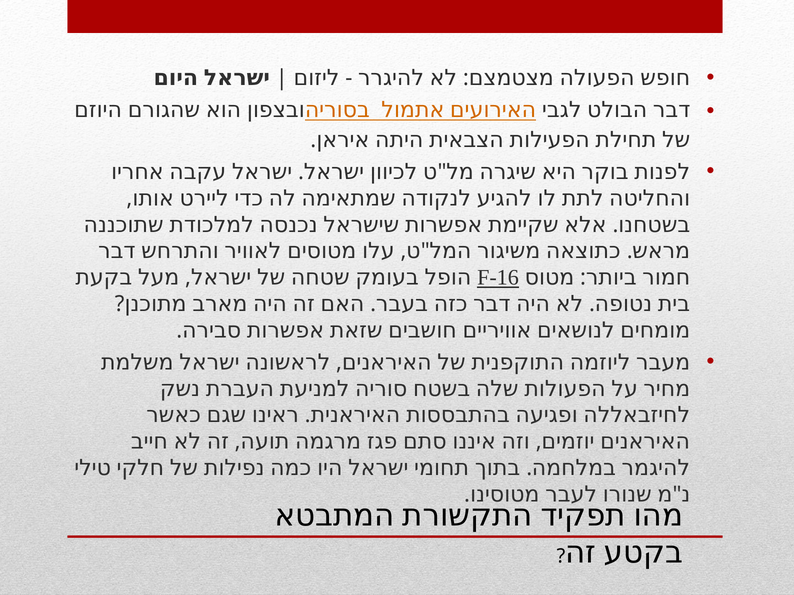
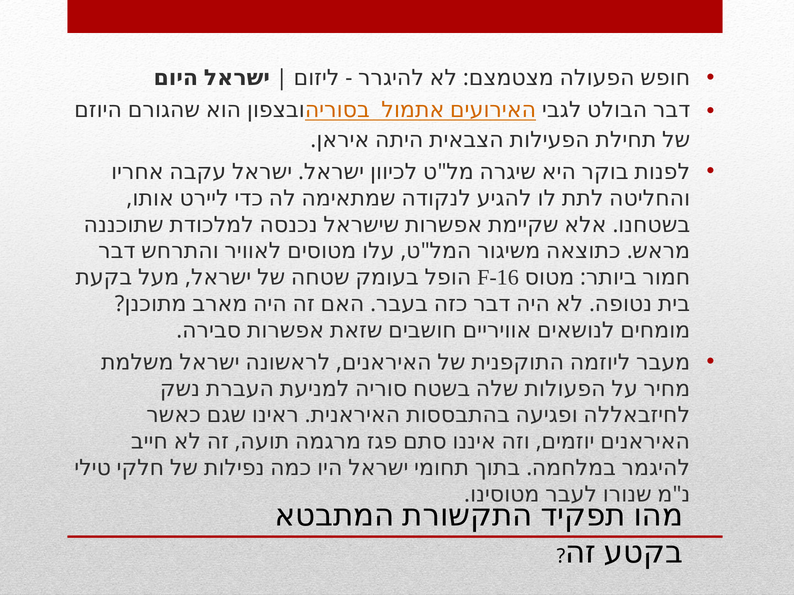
F-16 underline: present -> none (498, 278)
